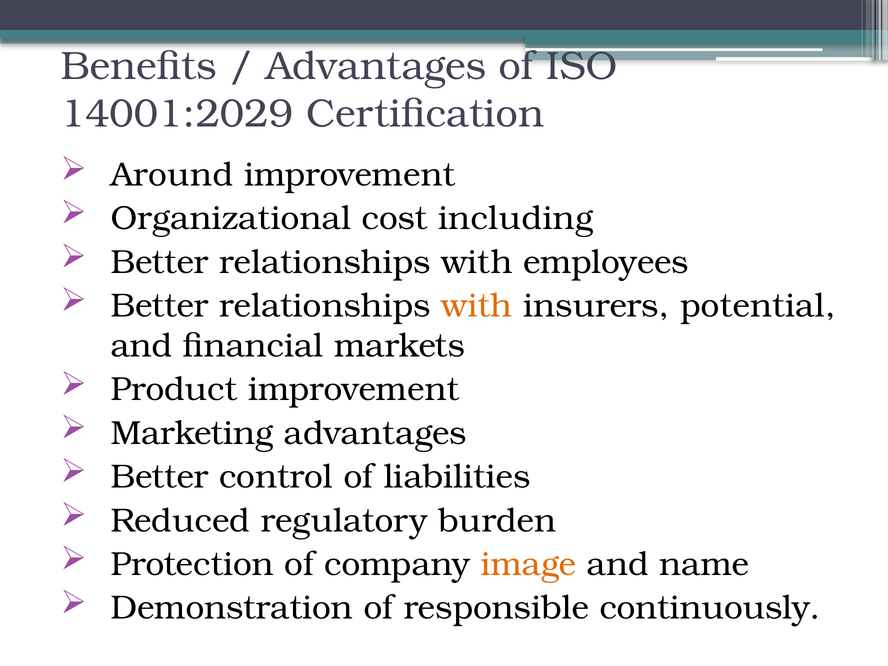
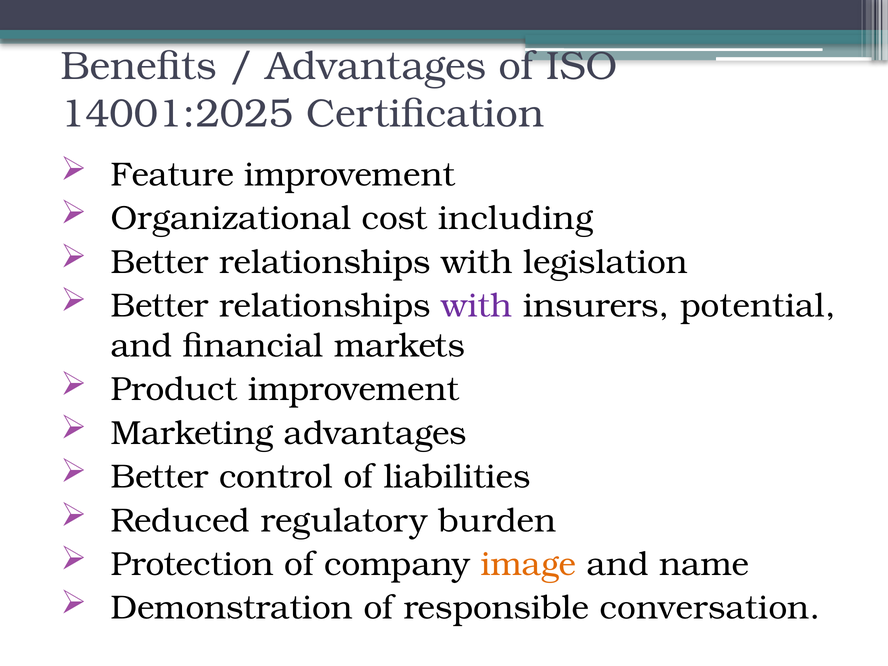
14001:2029: 14001:2029 -> 14001:2025 (177, 114)
Around: Around -> Feature (172, 175)
employees: employees -> legislation (606, 262)
with colour: orange -> purple (477, 306)
continuously: continuously -> conversation (710, 608)
